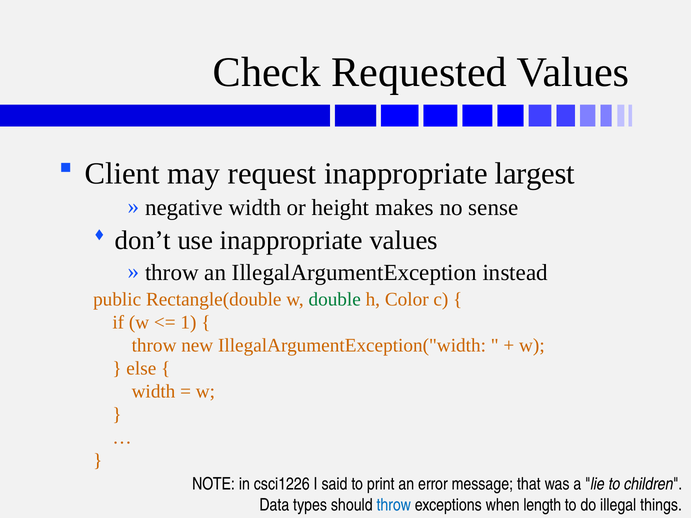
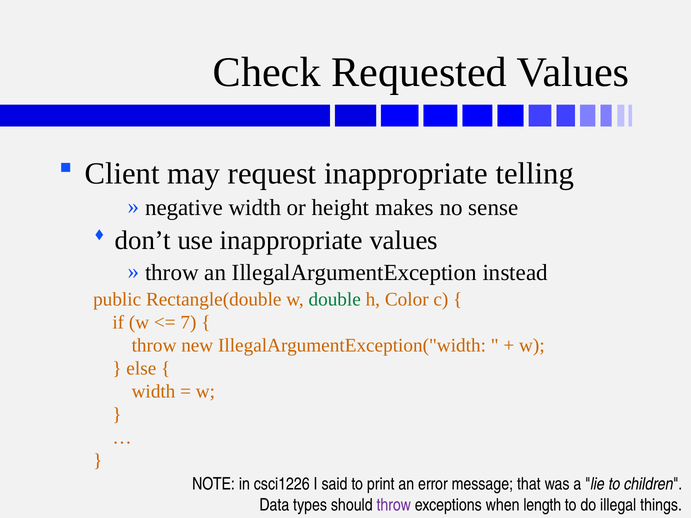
largest: largest -> telling (535, 174)
1: 1 -> 7 (188, 323)
throw colour: blue -> purple (394, 505)
